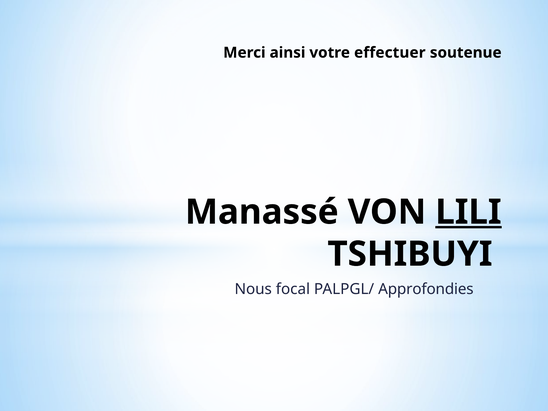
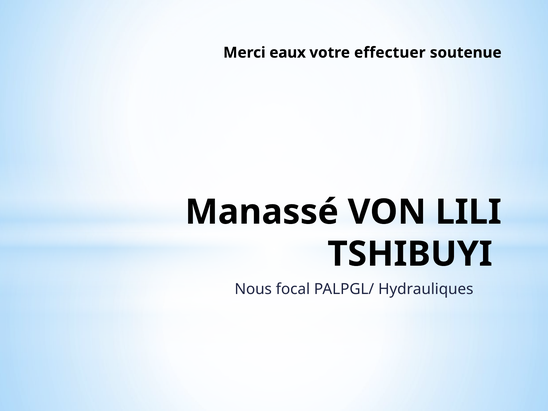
ainsi: ainsi -> eaux (288, 53)
LILI underline: present -> none (468, 212)
Approfondies: Approfondies -> Hydrauliques (426, 289)
